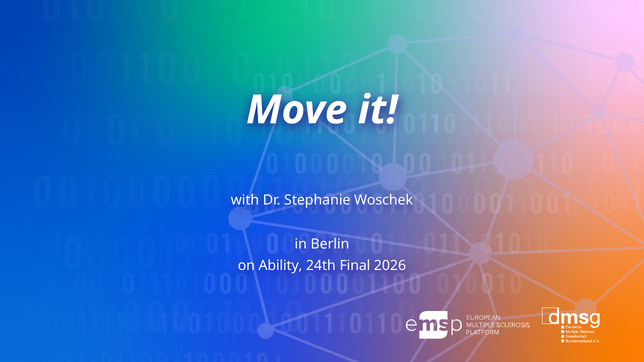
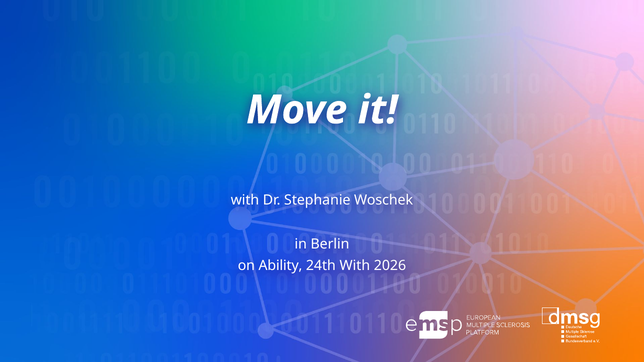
24th Final: Final -> With (355, 266)
